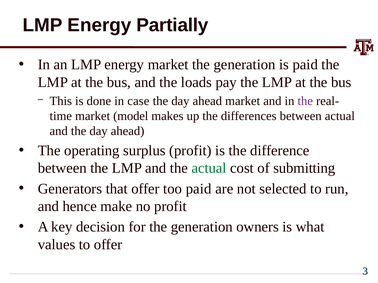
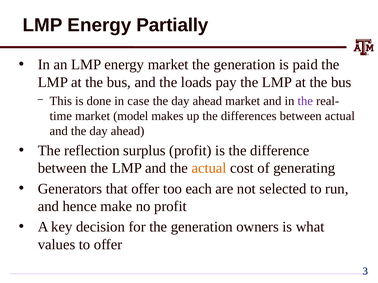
operating: operating -> reflection (92, 151)
actual colour: green -> orange (209, 168)
submitting: submitting -> generating (304, 168)
too paid: paid -> each (199, 189)
